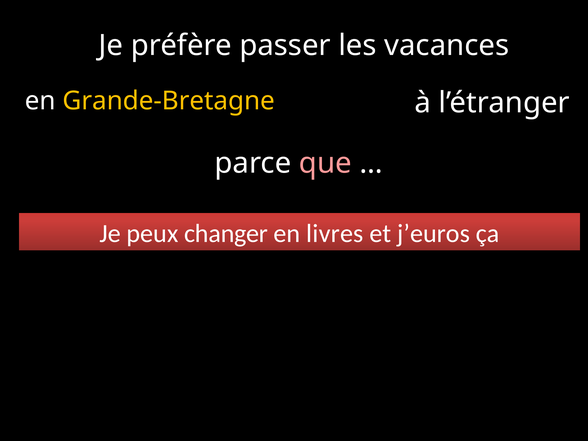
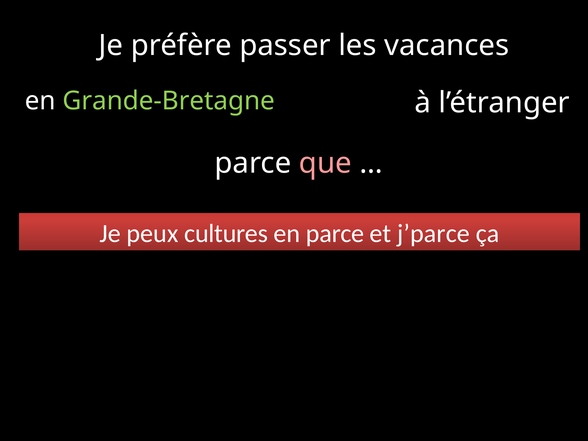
Grande-Bretagne colour: yellow -> light green (169, 101)
changer: changer -> cultures (226, 234)
en livres: livres -> parce (335, 234)
j’euros: j’euros -> j’parce (434, 234)
